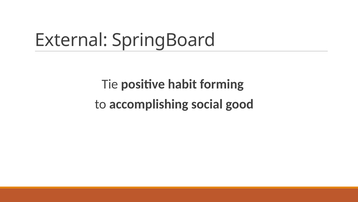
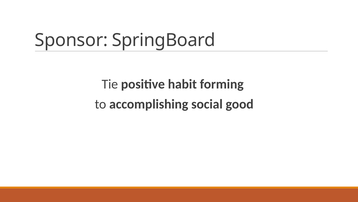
External: External -> Sponsor (71, 40)
